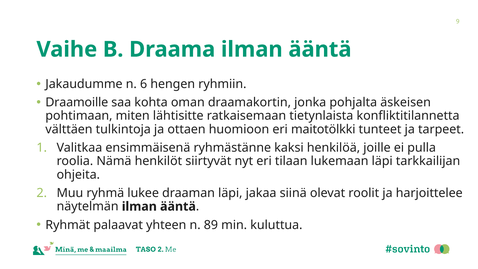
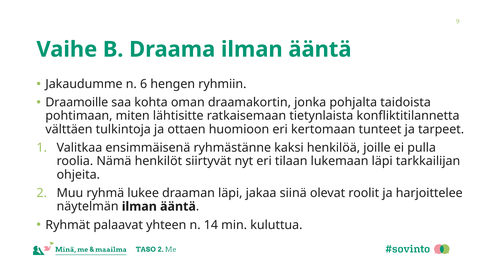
äskeisen: äskeisen -> taidoista (406, 102)
maitotölkki: maitotölkki -> kertomaan (323, 129)
89: 89 -> 14 (211, 225)
